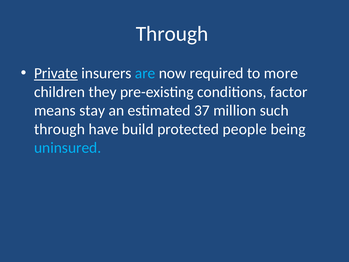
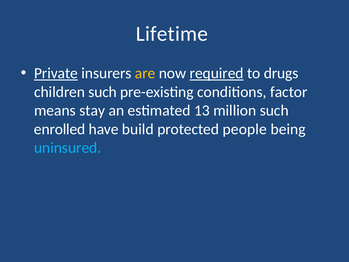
Through: Through -> Lifetime (172, 34)
are colour: light blue -> yellow (145, 73)
required underline: none -> present (217, 73)
more: more -> drugs (281, 73)
children they: they -> such (103, 92)
37: 37 -> 13 (202, 110)
through: through -> enrolled (60, 129)
